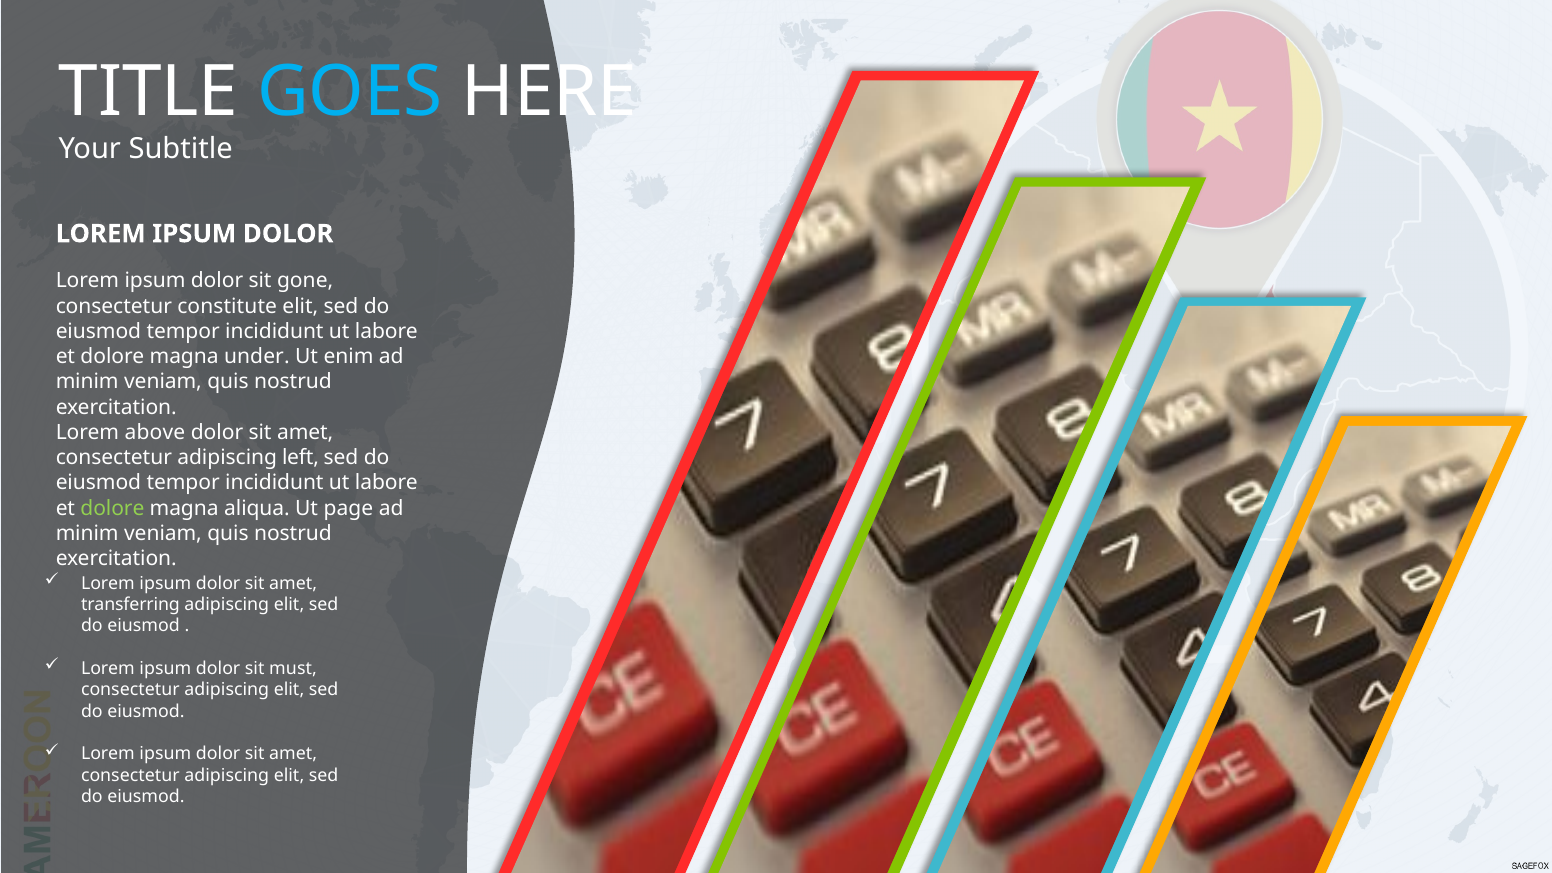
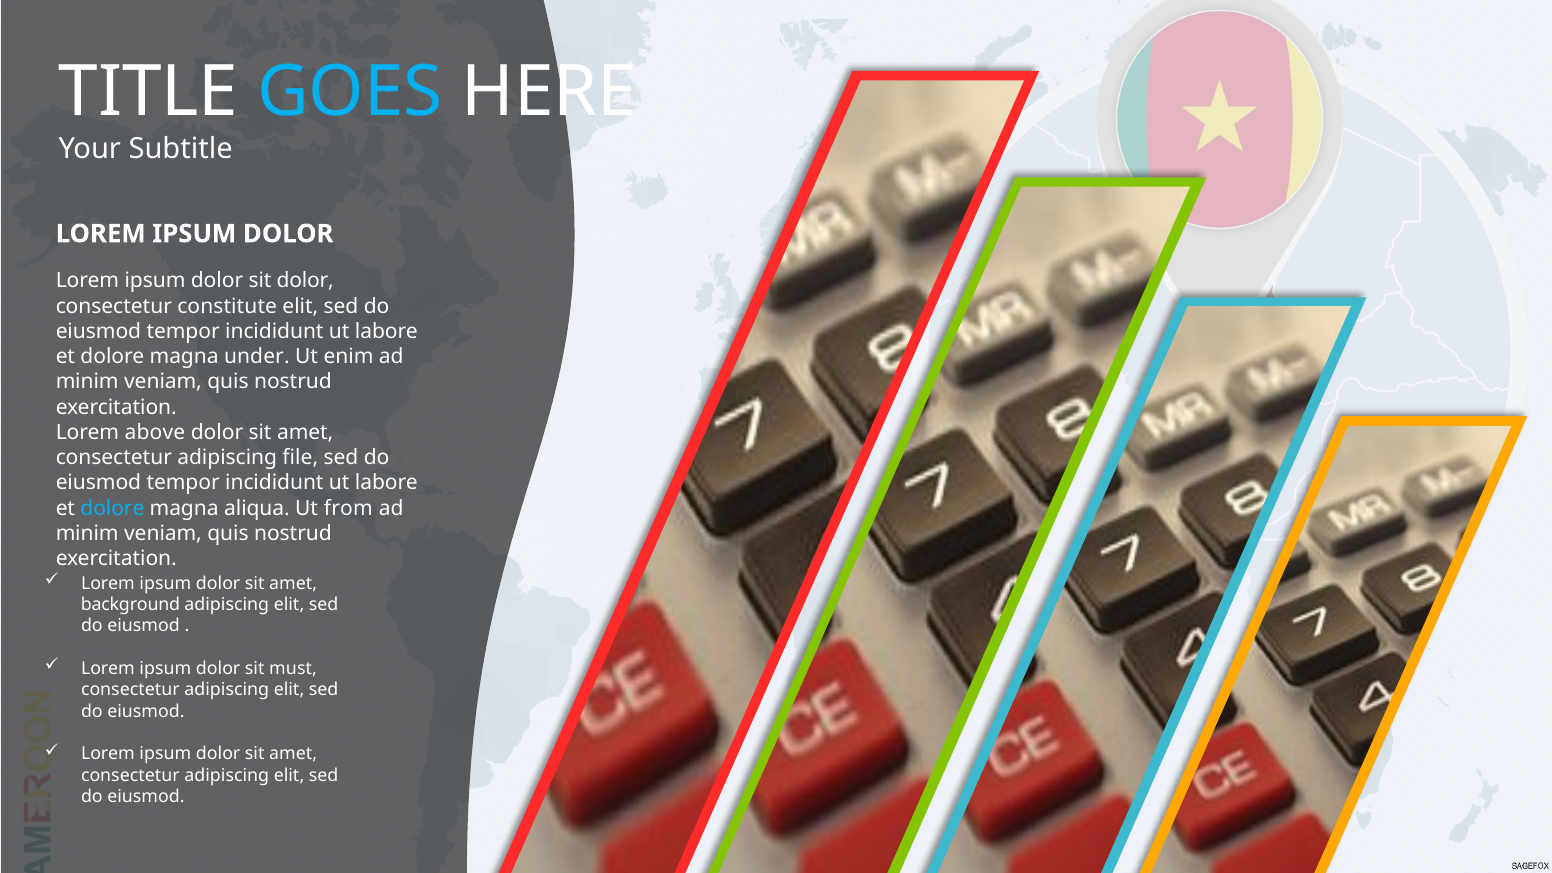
sit gone: gone -> dolor (305, 281)
left: left -> file (300, 458)
dolore colour: light green -> light blue (112, 508)
page: page -> from (348, 508)
transferring: transferring -> background (130, 605)
